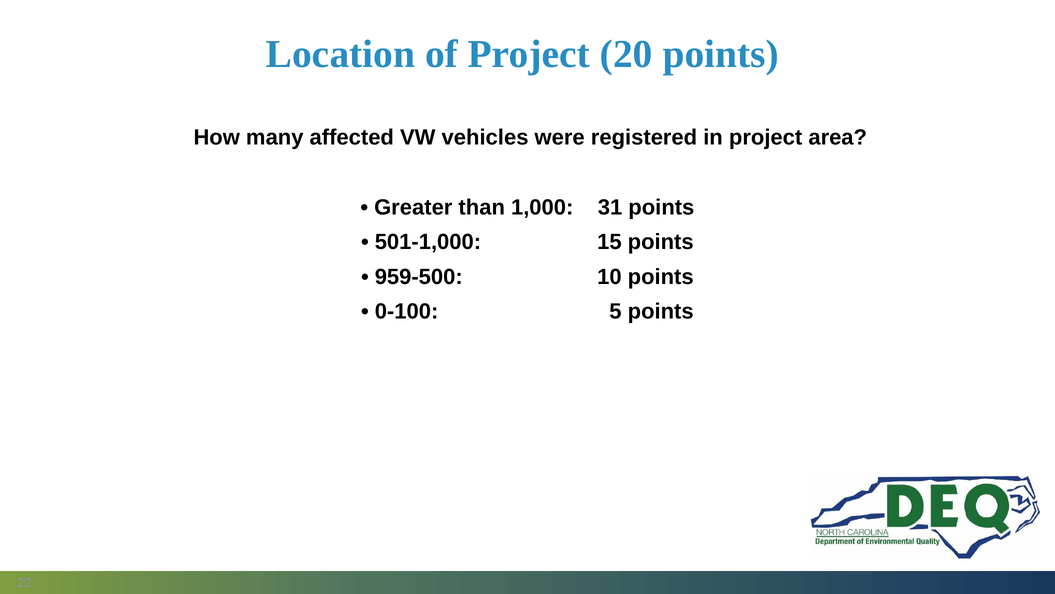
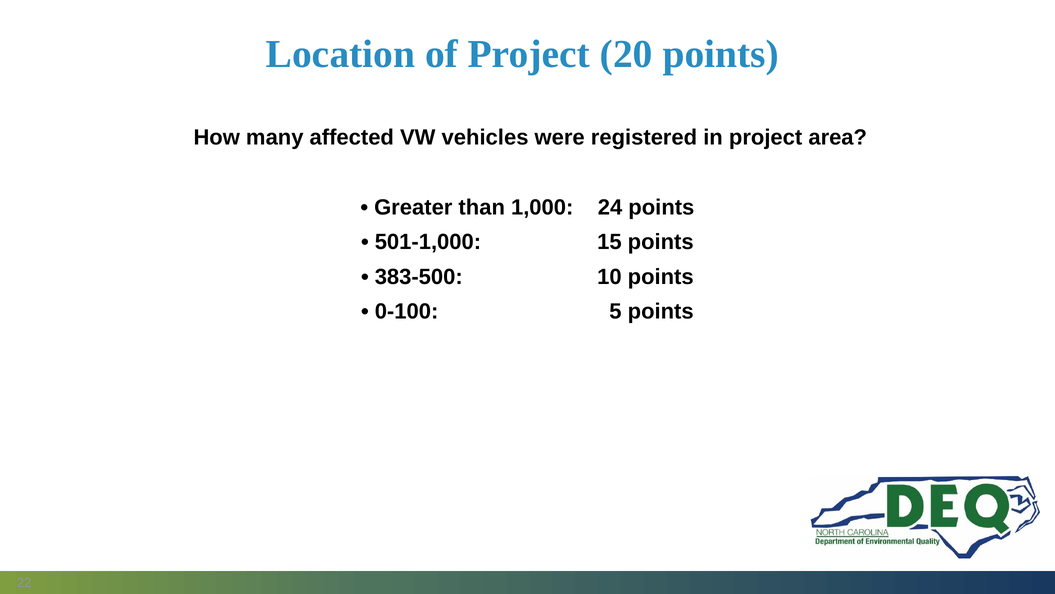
31: 31 -> 24 (610, 207)
959-500: 959-500 -> 383-500 (419, 277)
